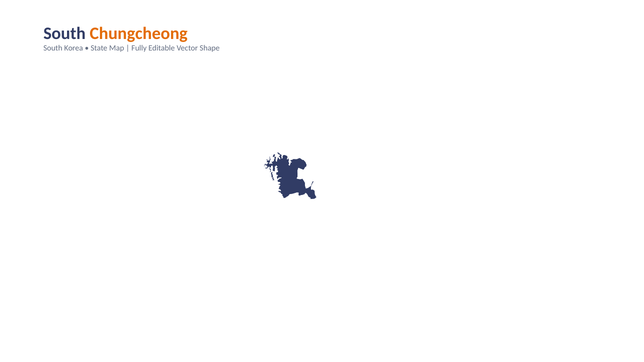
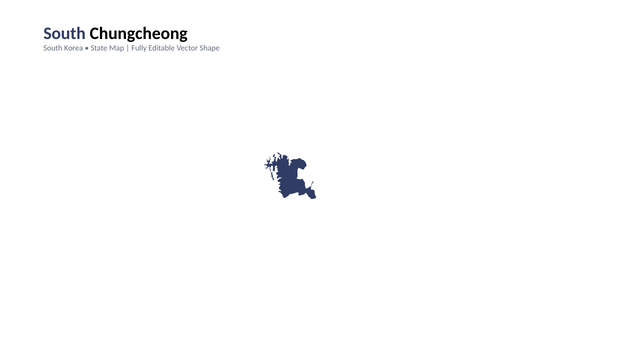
Chungcheong colour: orange -> black (139, 33)
